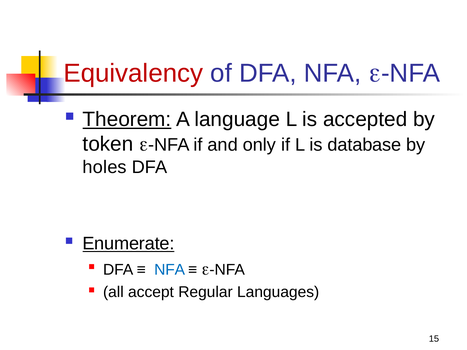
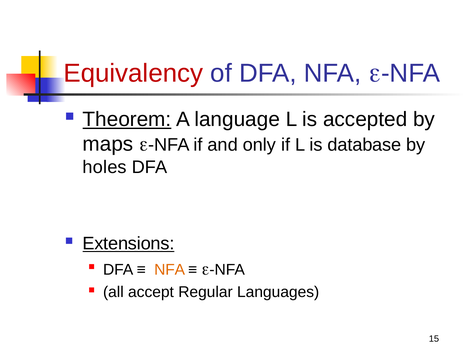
token: token -> maps (108, 144)
Enumerate: Enumerate -> Extensions (128, 244)
NFA colour: blue -> orange (170, 270)
